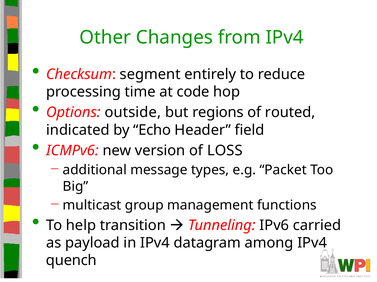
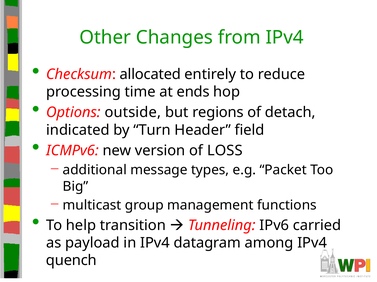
segment: segment -> allocated (150, 75)
code: code -> ends (193, 92)
routed: routed -> detach (290, 113)
Echo: Echo -> Turn (152, 130)
